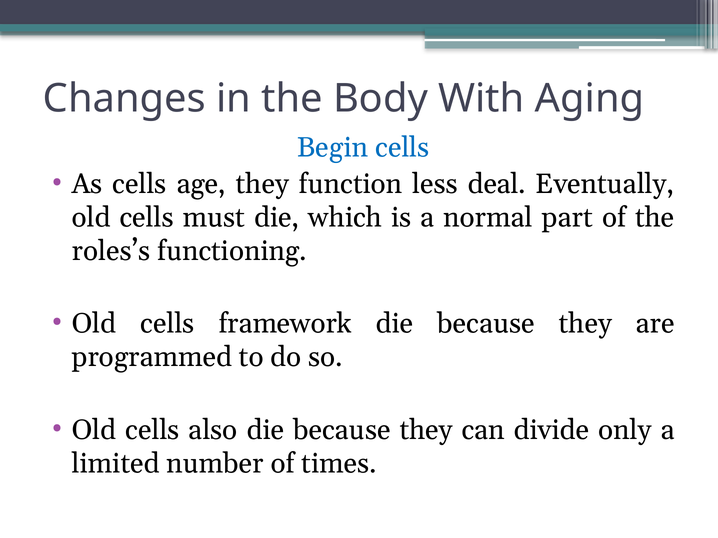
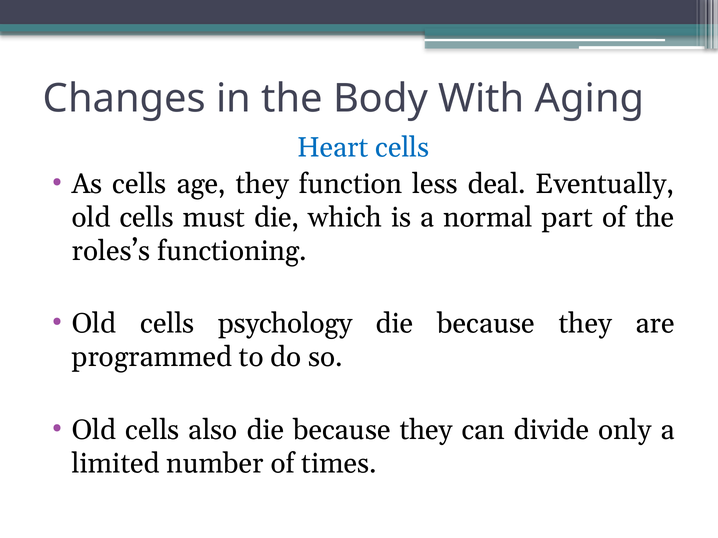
Begin: Begin -> Heart (333, 148)
framework: framework -> psychology (285, 324)
